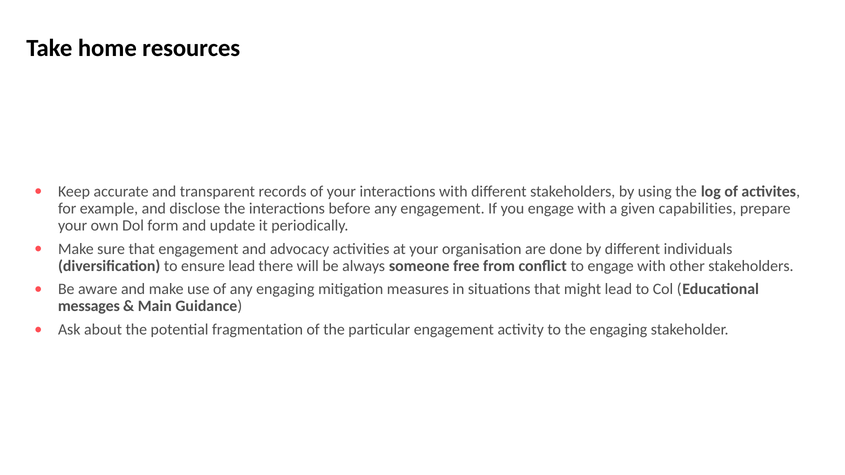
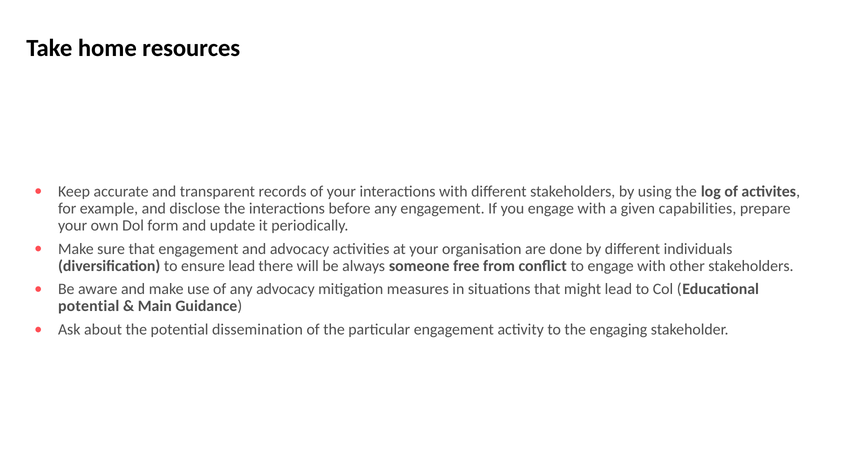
any engaging: engaging -> advocacy (285, 289)
messages: messages -> potential (89, 306)
fragmentation: fragmentation -> dissemination (257, 330)
